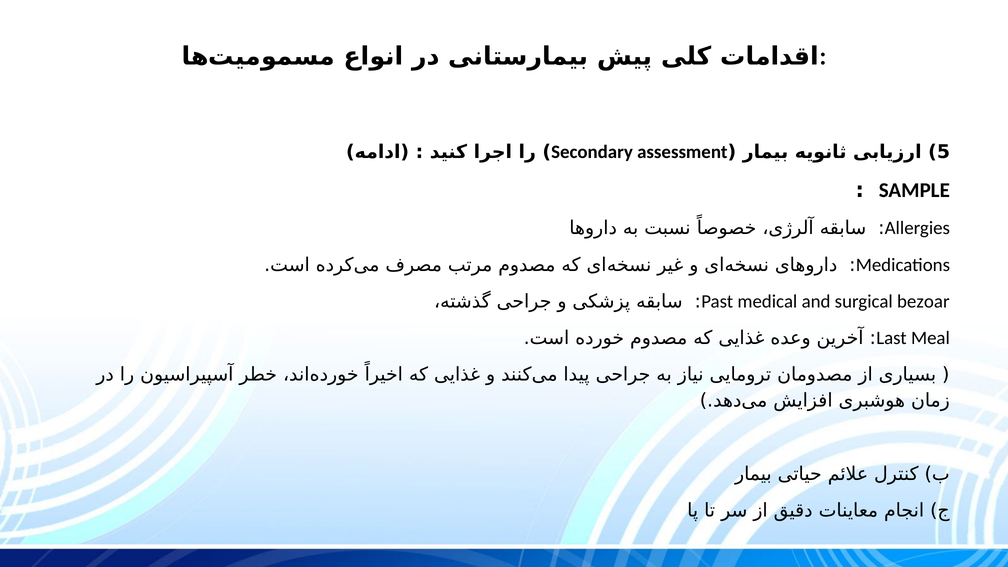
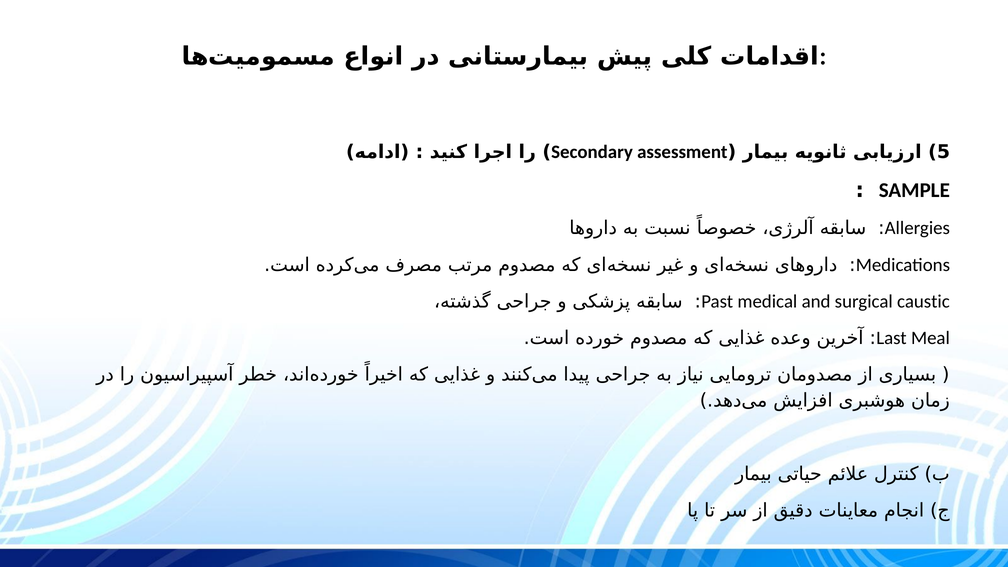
bezoar: bezoar -> caustic (923, 301)
